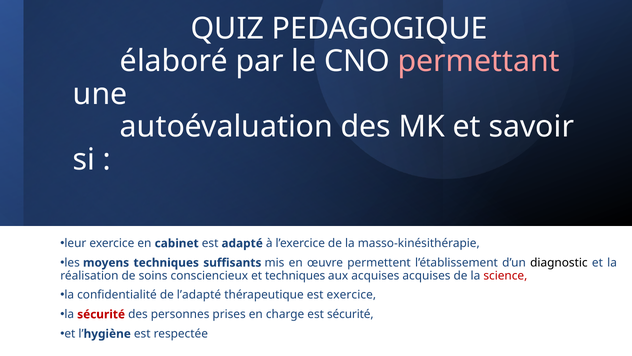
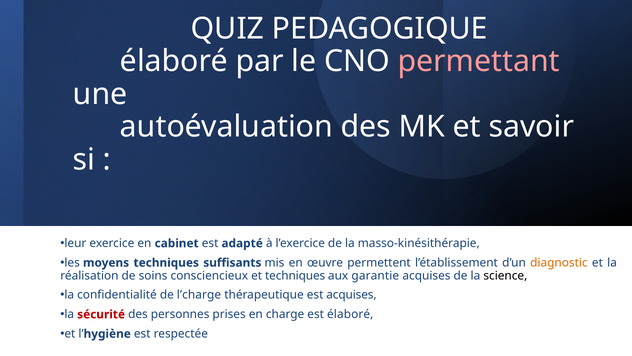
diagnostic colour: black -> orange (559, 262)
aux acquises: acquises -> garantie (375, 275)
science colour: red -> black (505, 275)
l’adapté: l’adapté -> l’charge (199, 295)
est exercice: exercice -> acquises (351, 295)
est sécurité: sécurité -> élaboré (350, 314)
